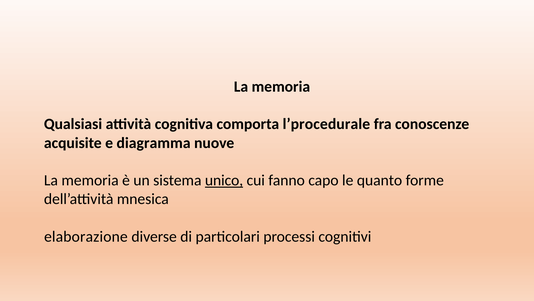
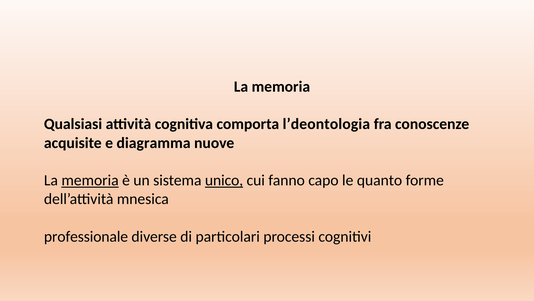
l’procedurale: l’procedurale -> l’deontologia (326, 124)
memoria underline: none -> present (90, 180)
elaborazione: elaborazione -> professionale (86, 236)
